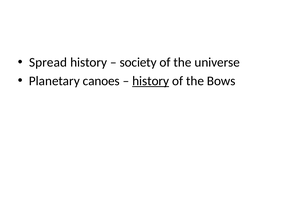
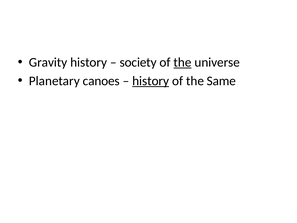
Spread: Spread -> Gravity (48, 62)
the underline: none -> present (182, 62)
Bows: Bows -> Same (221, 81)
